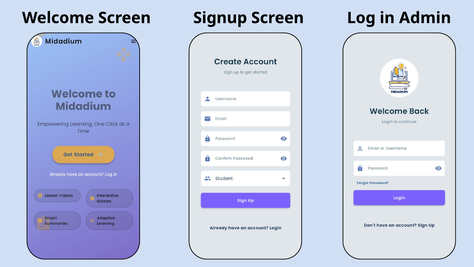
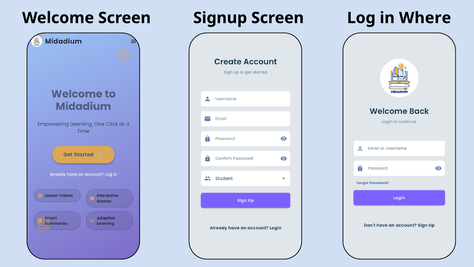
Admin: Admin -> Where (425, 18)
